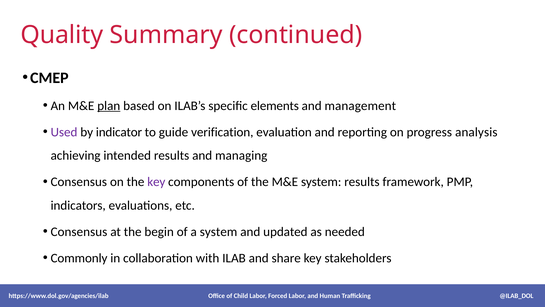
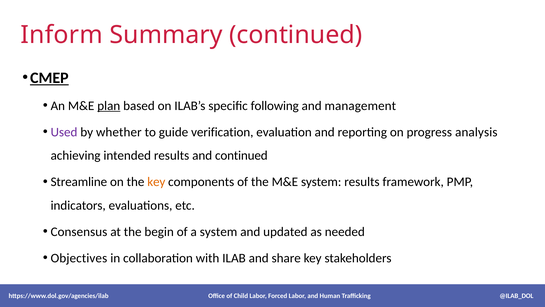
Quality: Quality -> Inform (62, 35)
CMEP underline: none -> present (49, 78)
elements: elements -> following (275, 106)
indicator: indicator -> whether (119, 132)
and managing: managing -> continued (241, 155)
Consensus: Consensus -> Streamline (79, 182)
key colour: purple -> orange (156, 182)
Commonly: Commonly -> Objectives (79, 258)
